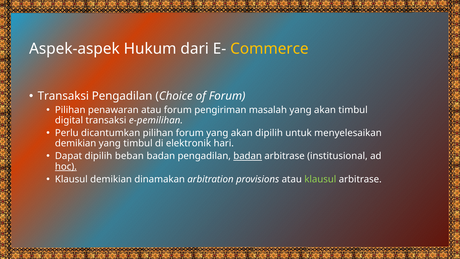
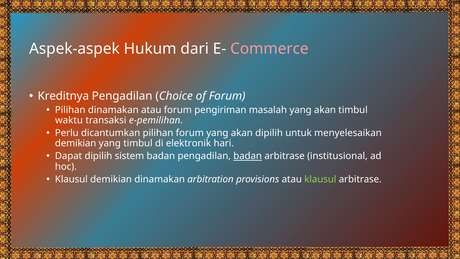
Commerce colour: yellow -> pink (269, 49)
Transaksi: Transaksi -> Kreditnya (63, 96)
Pilihan penawaran: penawaran -> dinamakan (113, 110)
digital: digital -> waktu (69, 120)
beban: beban -> sistem (129, 156)
hoc underline: present -> none (66, 166)
